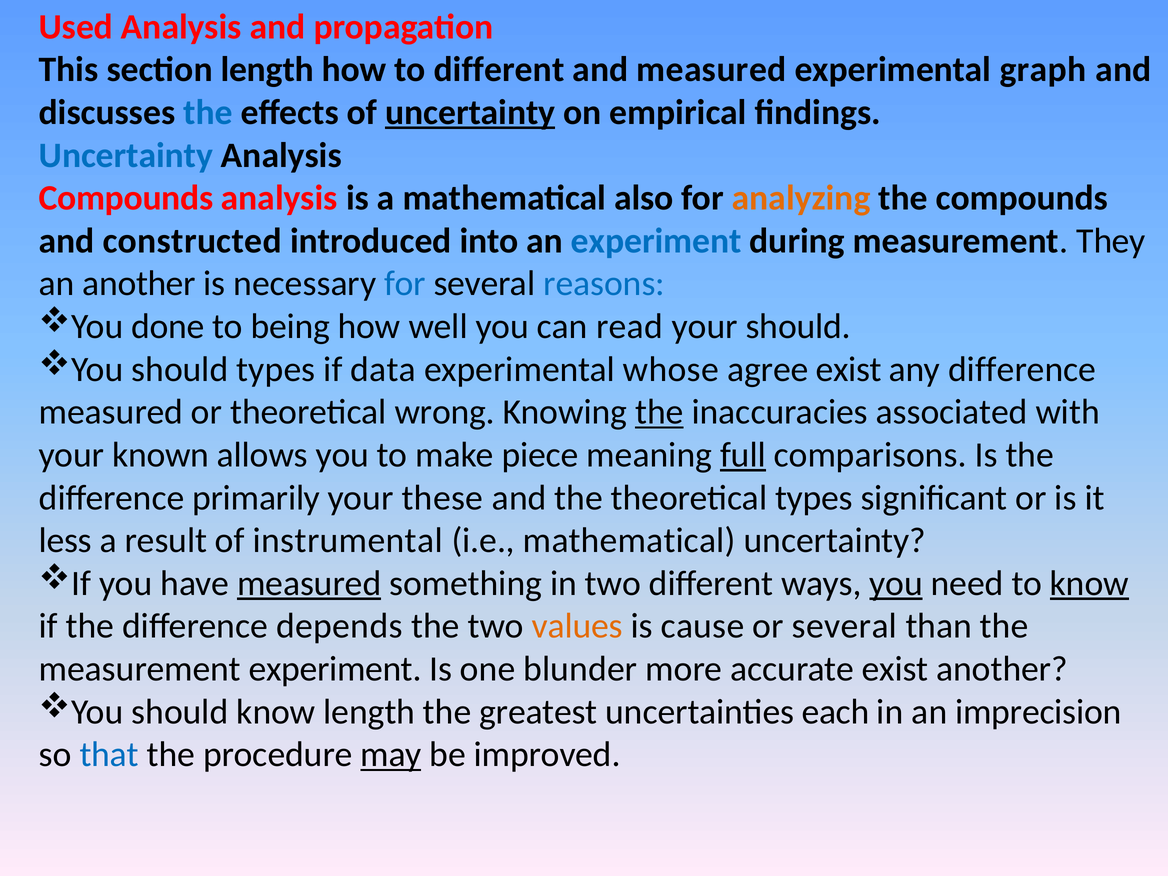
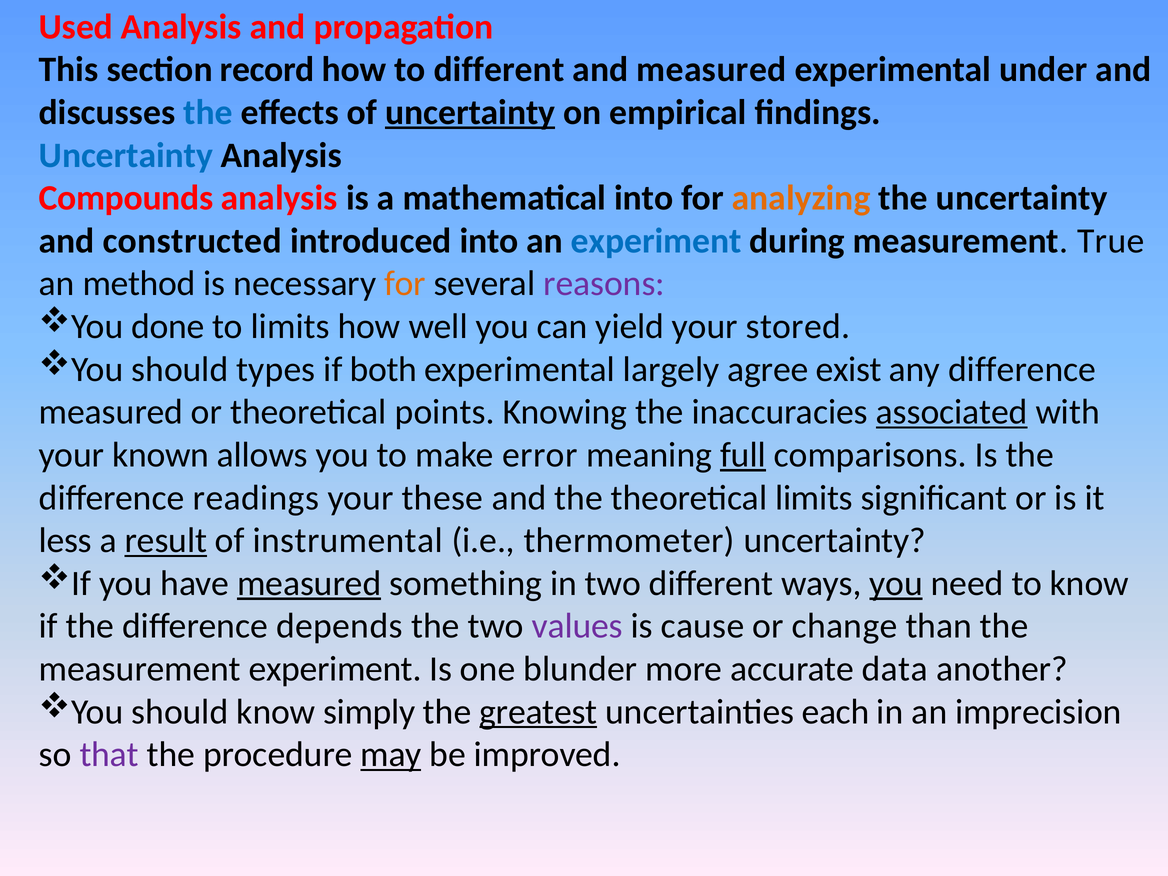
section length: length -> record (267, 70)
graph: graph -> under (1043, 70)
mathematical also: also -> into (644, 198)
the compounds: compounds -> uncertainty (1022, 198)
They: They -> True (1111, 241)
an another: another -> method (139, 284)
for colour: blue -> orange (405, 284)
reasons colour: blue -> purple (604, 284)
to being: being -> limits (290, 326)
read: read -> yield (630, 326)
your should: should -> stored (798, 326)
data: data -> both (383, 369)
whose: whose -> largely (671, 369)
wrong: wrong -> points (445, 412)
the underline: present -> none (659, 412)
associated underline: none -> present (952, 412)
piece: piece -> error (540, 455)
primarily: primarily -> readings (256, 498)
theoretical types: types -> limits (814, 498)
result underline: none -> present (166, 541)
i.e mathematical: mathematical -> thermometer (629, 541)
know underline: present -> none (1089, 583)
values colour: orange -> purple (577, 626)
or several: several -> change (845, 626)
accurate exist: exist -> data (895, 669)
know length: length -> simply (369, 712)
greatest underline: none -> present (538, 712)
that colour: blue -> purple (109, 755)
